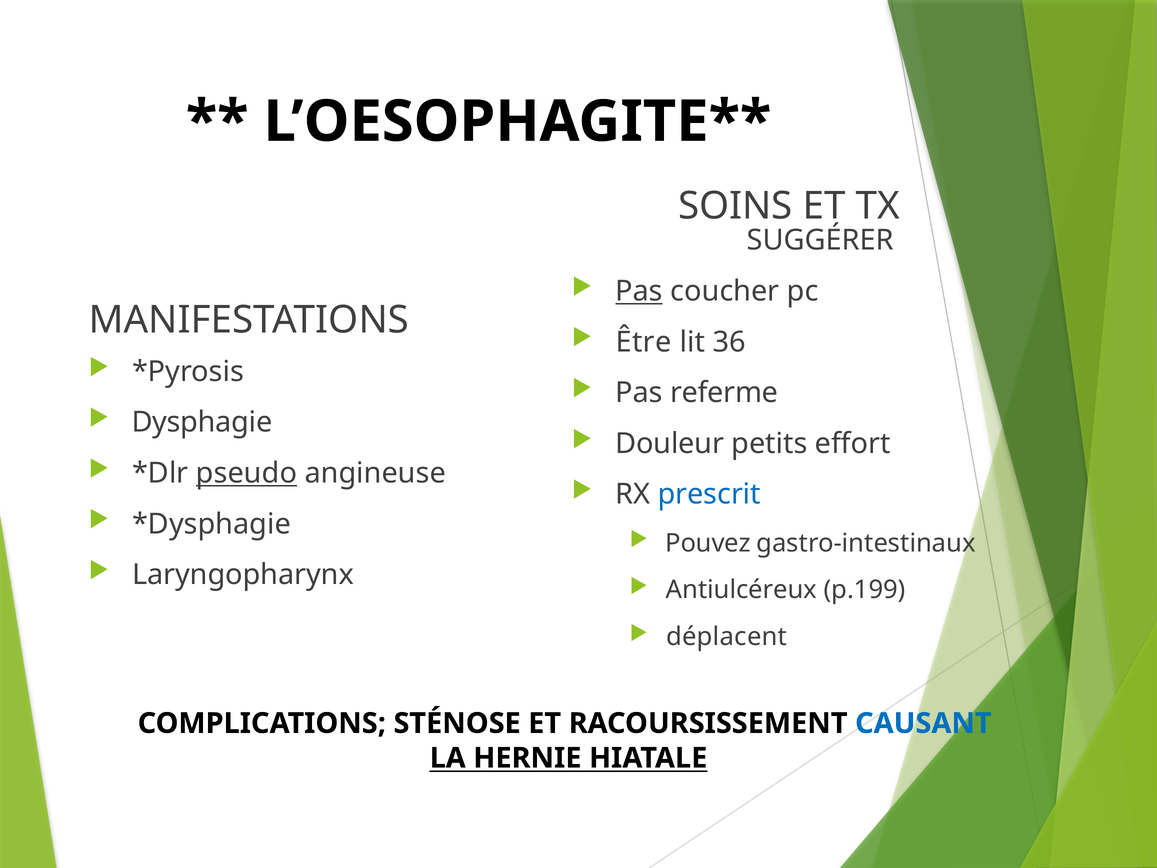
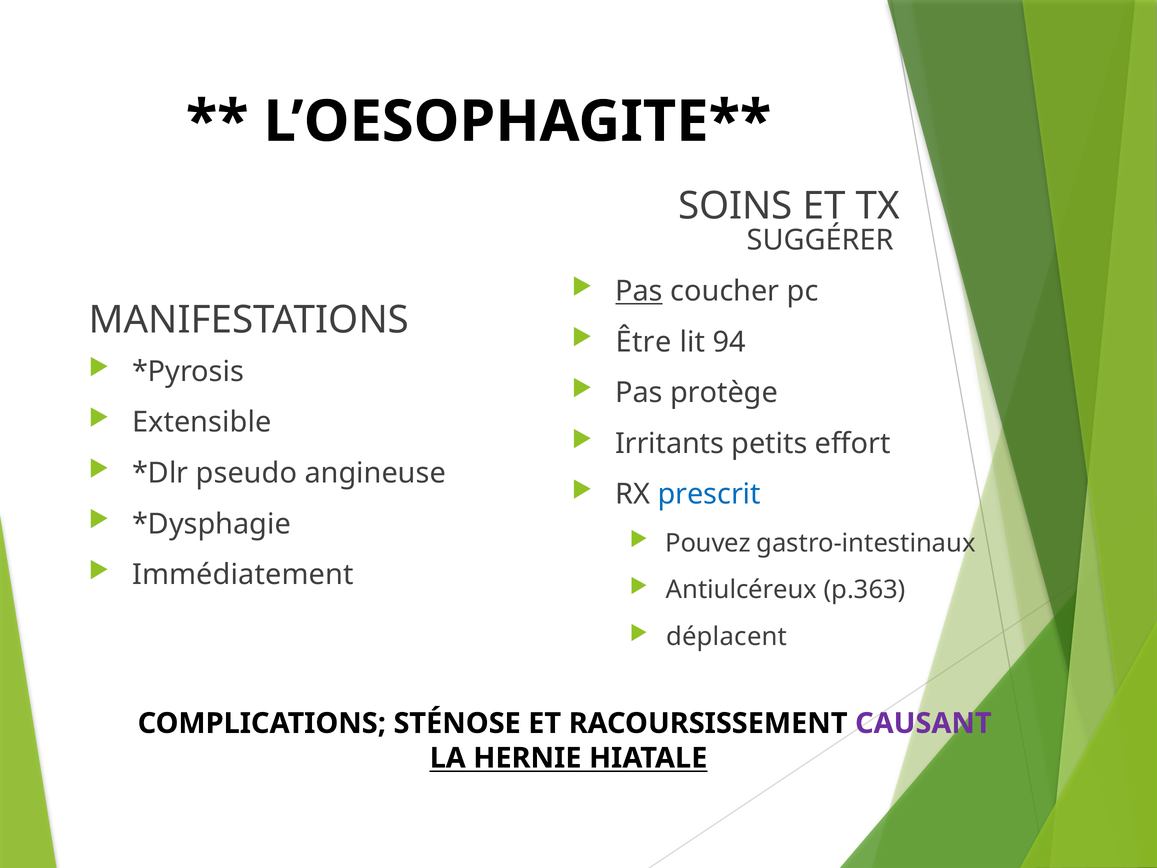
36: 36 -> 94 (729, 342)
referme: referme -> protège (724, 393)
Dysphagie: Dysphagie -> Extensible (202, 422)
Douleur: Douleur -> Irritants (670, 444)
pseudo underline: present -> none (246, 473)
Laryngopharynx: Laryngopharynx -> Immédiatement (243, 575)
p.199: p.199 -> p.363 (865, 590)
CAUSANT colour: blue -> purple (923, 723)
